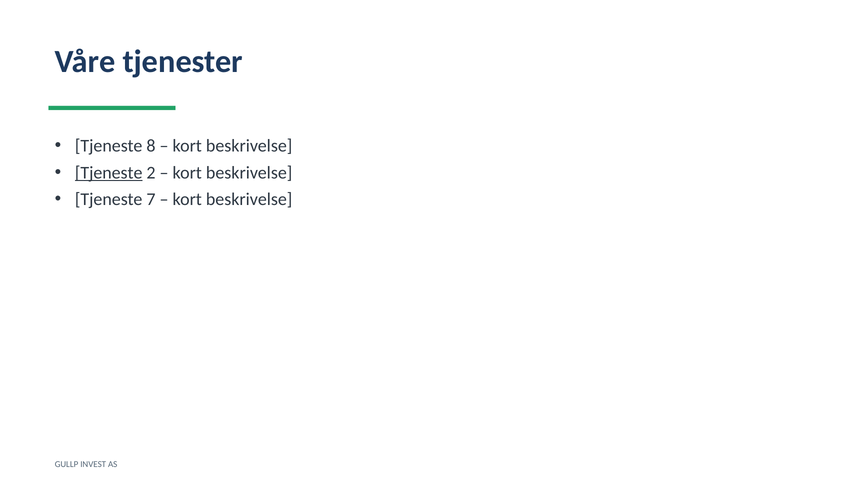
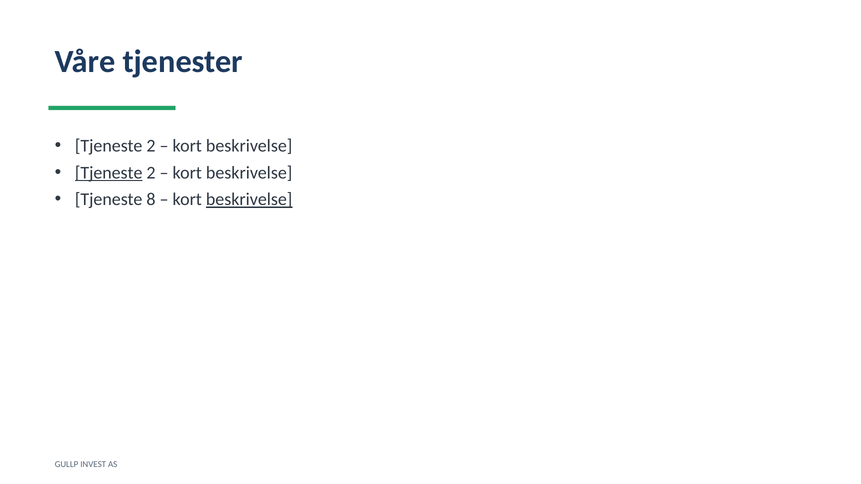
8: 8 -> 2 (151, 146)
7: 7 -> 8 (151, 200)
beskrivelse underline: none -> present (249, 200)
